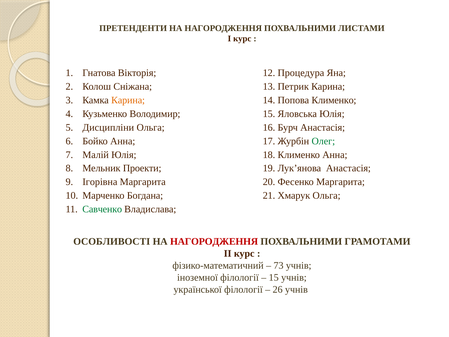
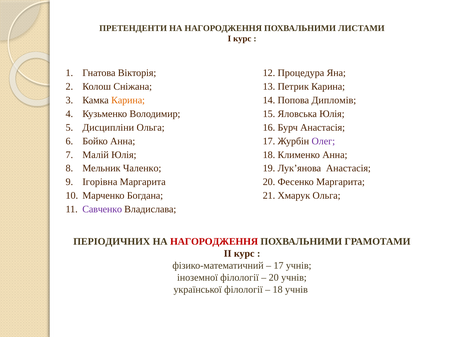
Попова Клименко: Клименко -> Дипломів (334, 100)
Олег colour: green -> purple (323, 141)
Проекти: Проекти -> Чаленко (142, 168)
Савченко colour: green -> purple (102, 209)
ОСОБЛИВОСТІ: ОСОБЛИВОСТІ -> ПЕРІОДИЧНИХ (112, 241)
73: 73 -> 17 (279, 265)
15: 15 -> 20 (274, 277)
26: 26 -> 18 (278, 289)
